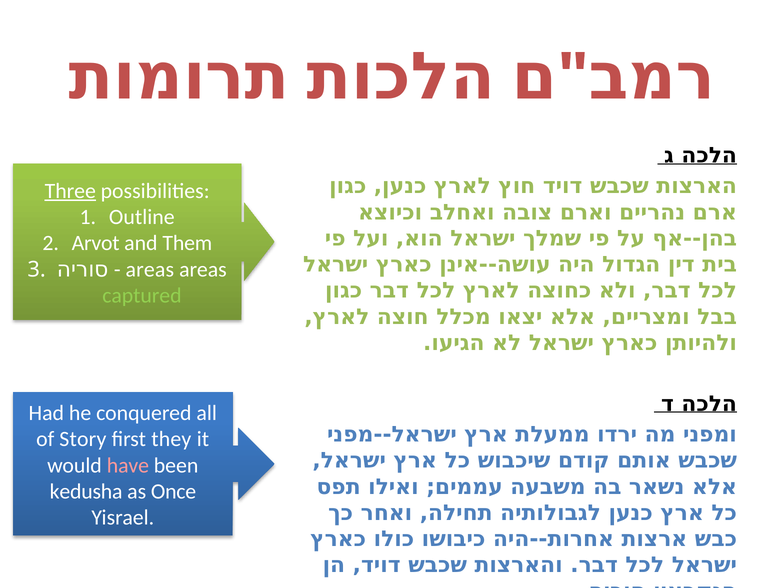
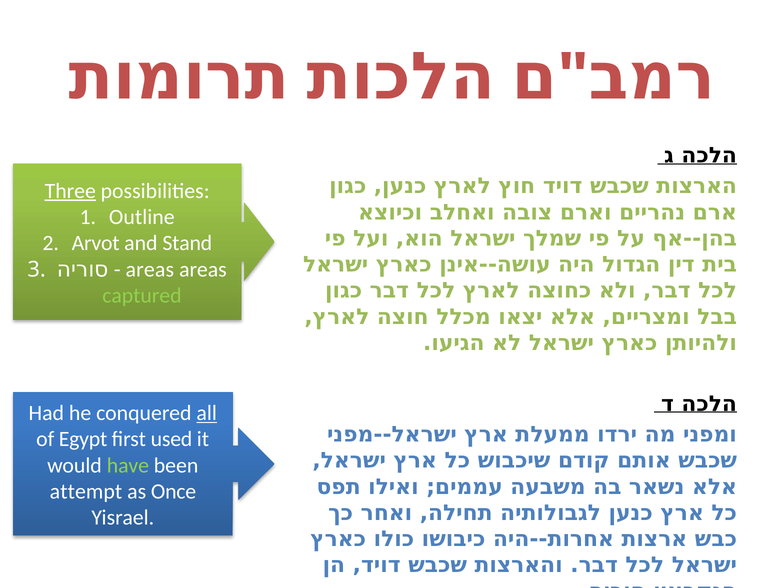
Them: Them -> Stand (187, 243)
all underline: none -> present (207, 413)
Story: Story -> Egypt (83, 439)
they: they -> used (172, 439)
have colour: pink -> light green (128, 465)
kedusha: kedusha -> attempt (86, 492)
